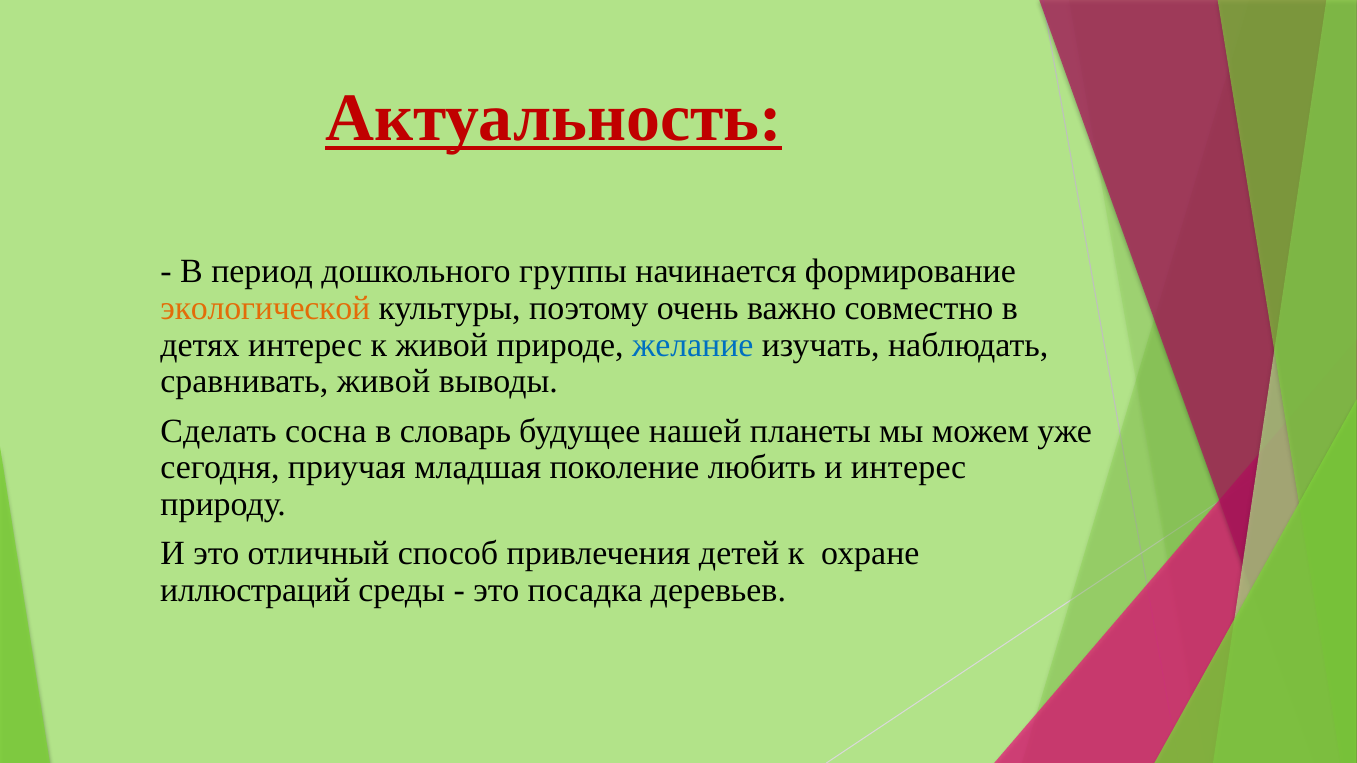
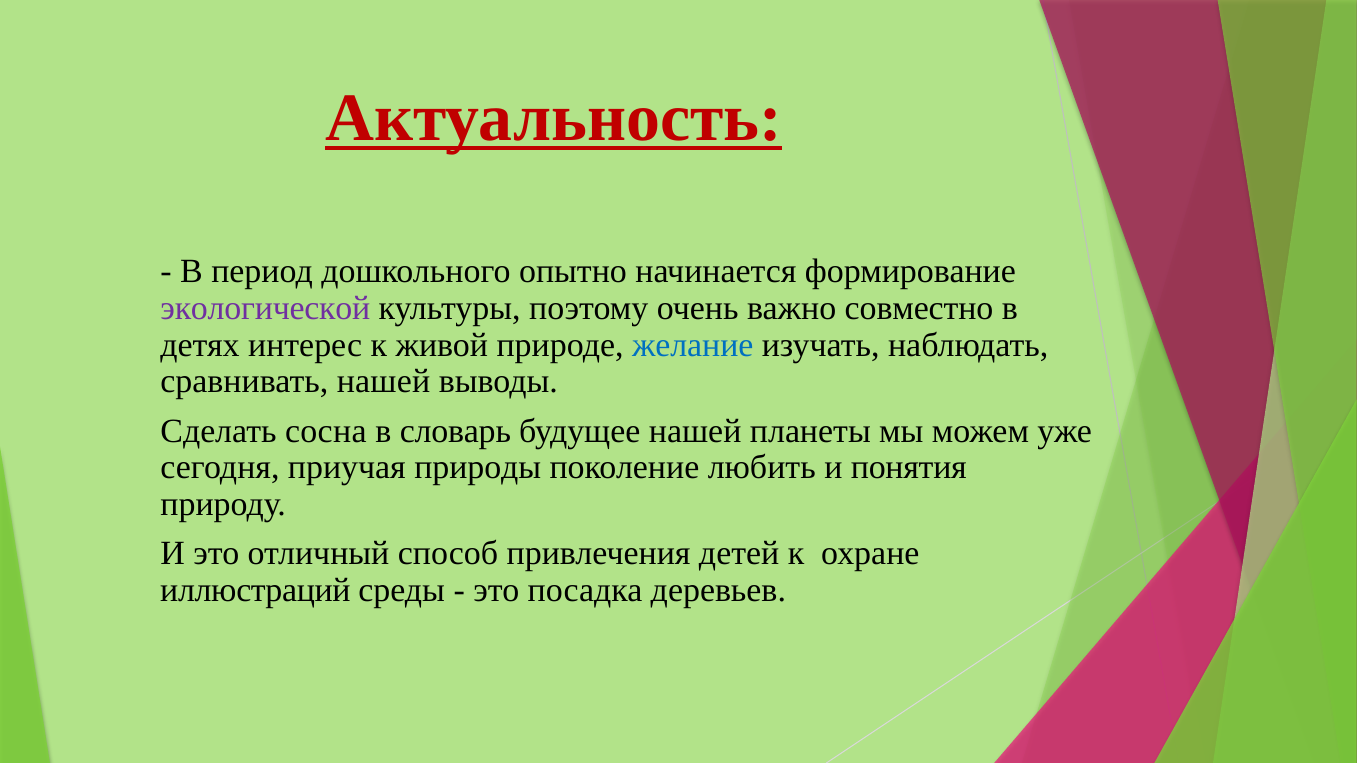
группы: группы -> опытно (573, 272)
экологической colour: orange -> purple (265, 308)
сравнивать живой: живой -> нашей (383, 382)
младшая: младшая -> природы (478, 468)
и интерес: интерес -> понятия (909, 468)
